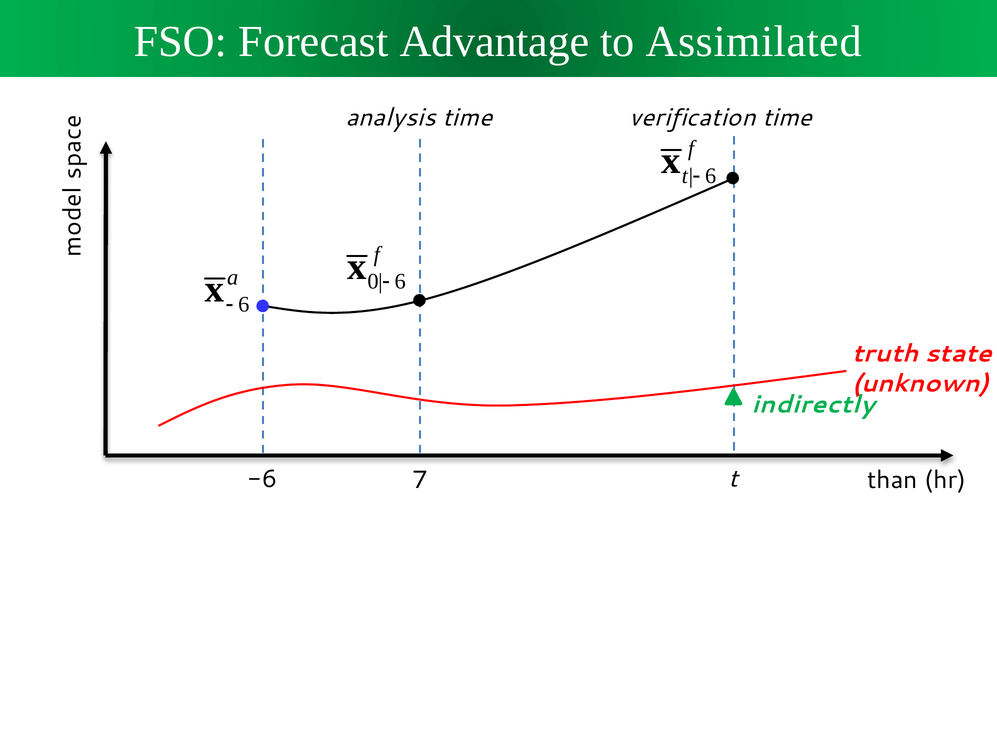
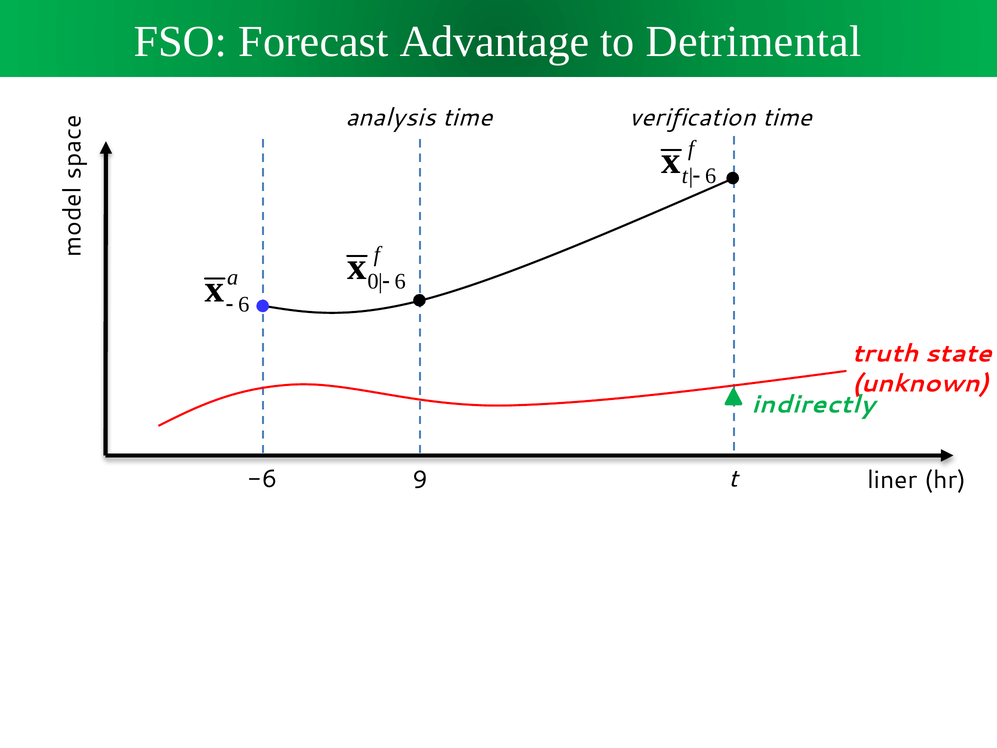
Assimilated: Assimilated -> Detrimental (754, 41)
7: 7 -> 9 (420, 480)
than: than -> liner (892, 480)
